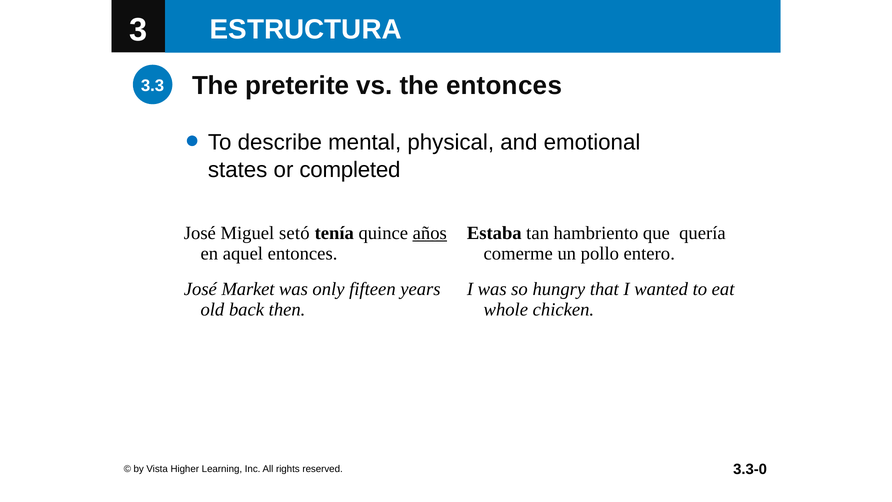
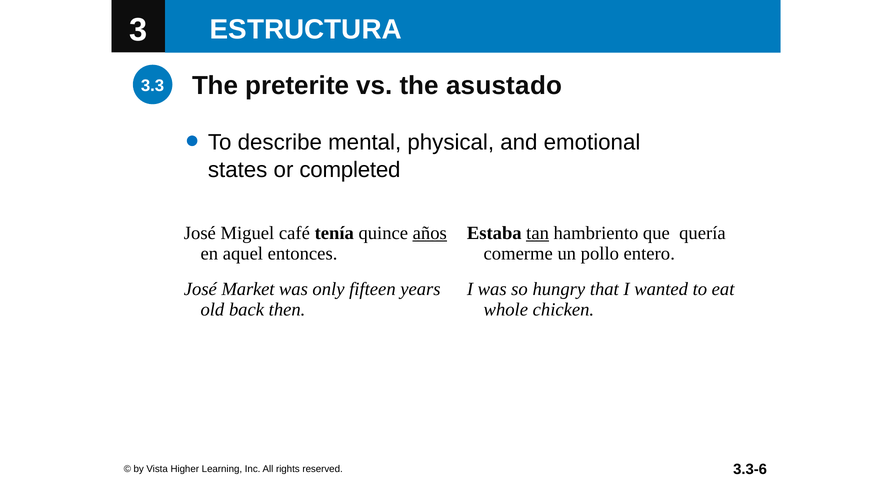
the entonces: entonces -> asustado (504, 85)
setó: setó -> café (294, 233)
tan underline: none -> present (538, 233)
3.3-0: 3.3-0 -> 3.3-6 (750, 469)
